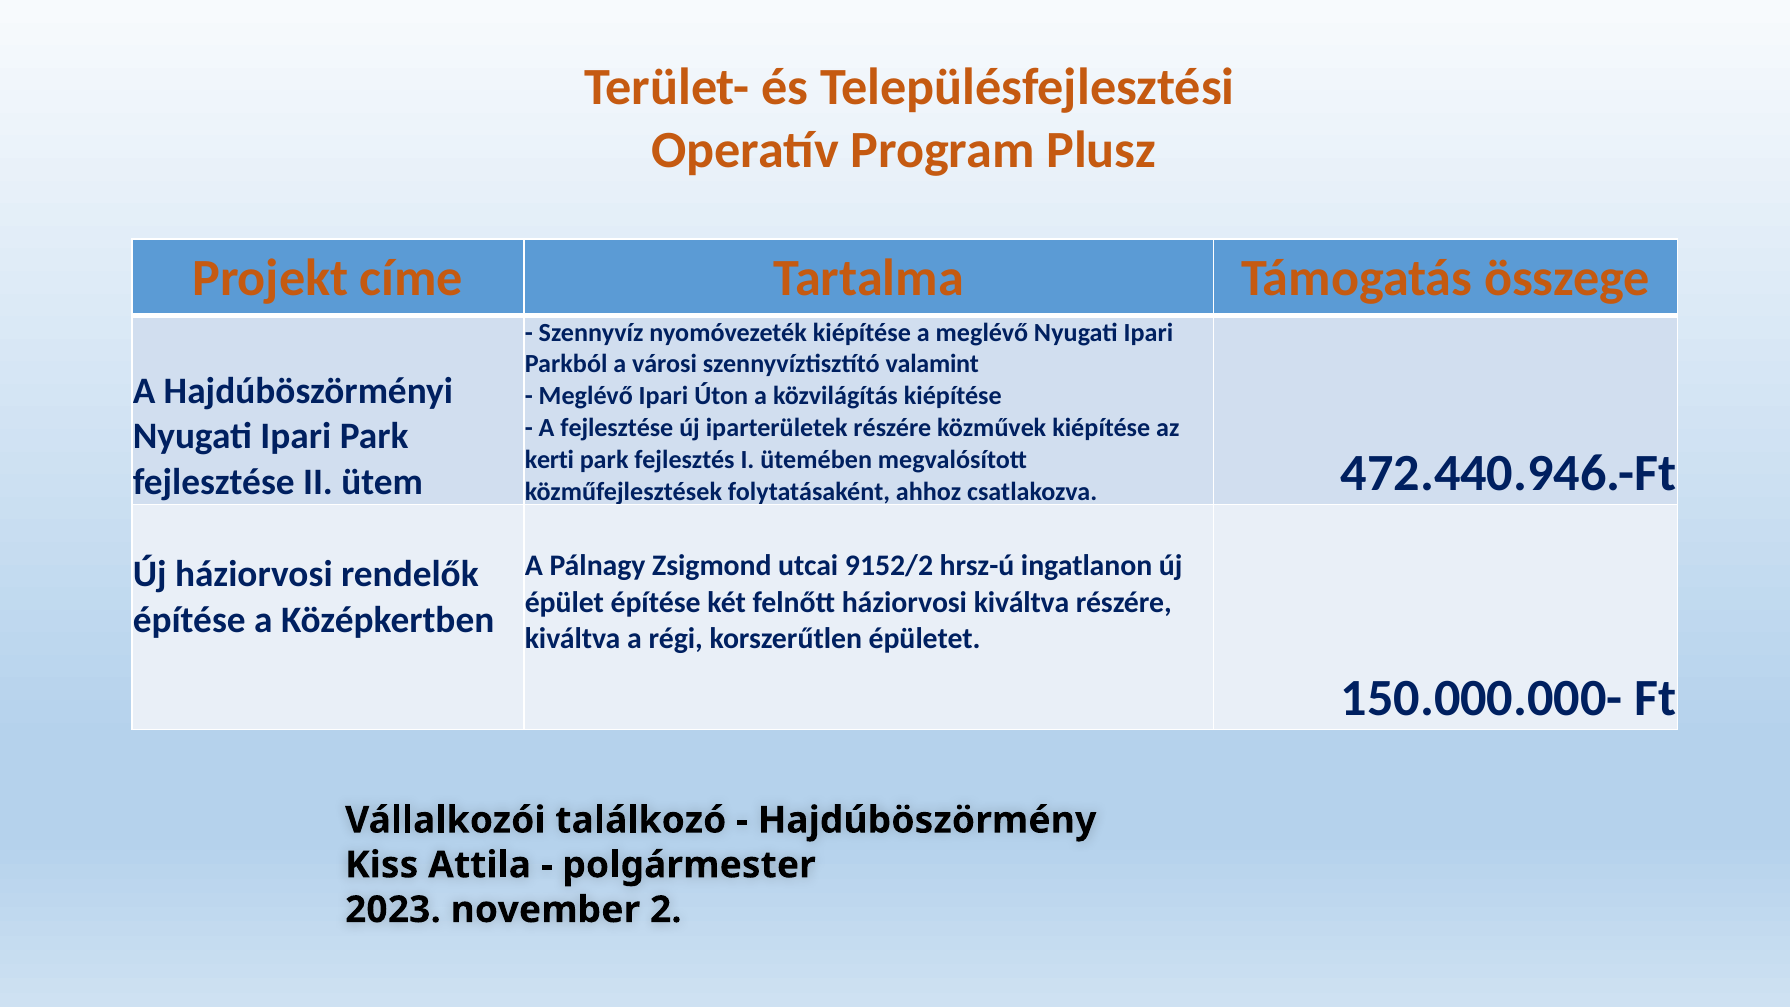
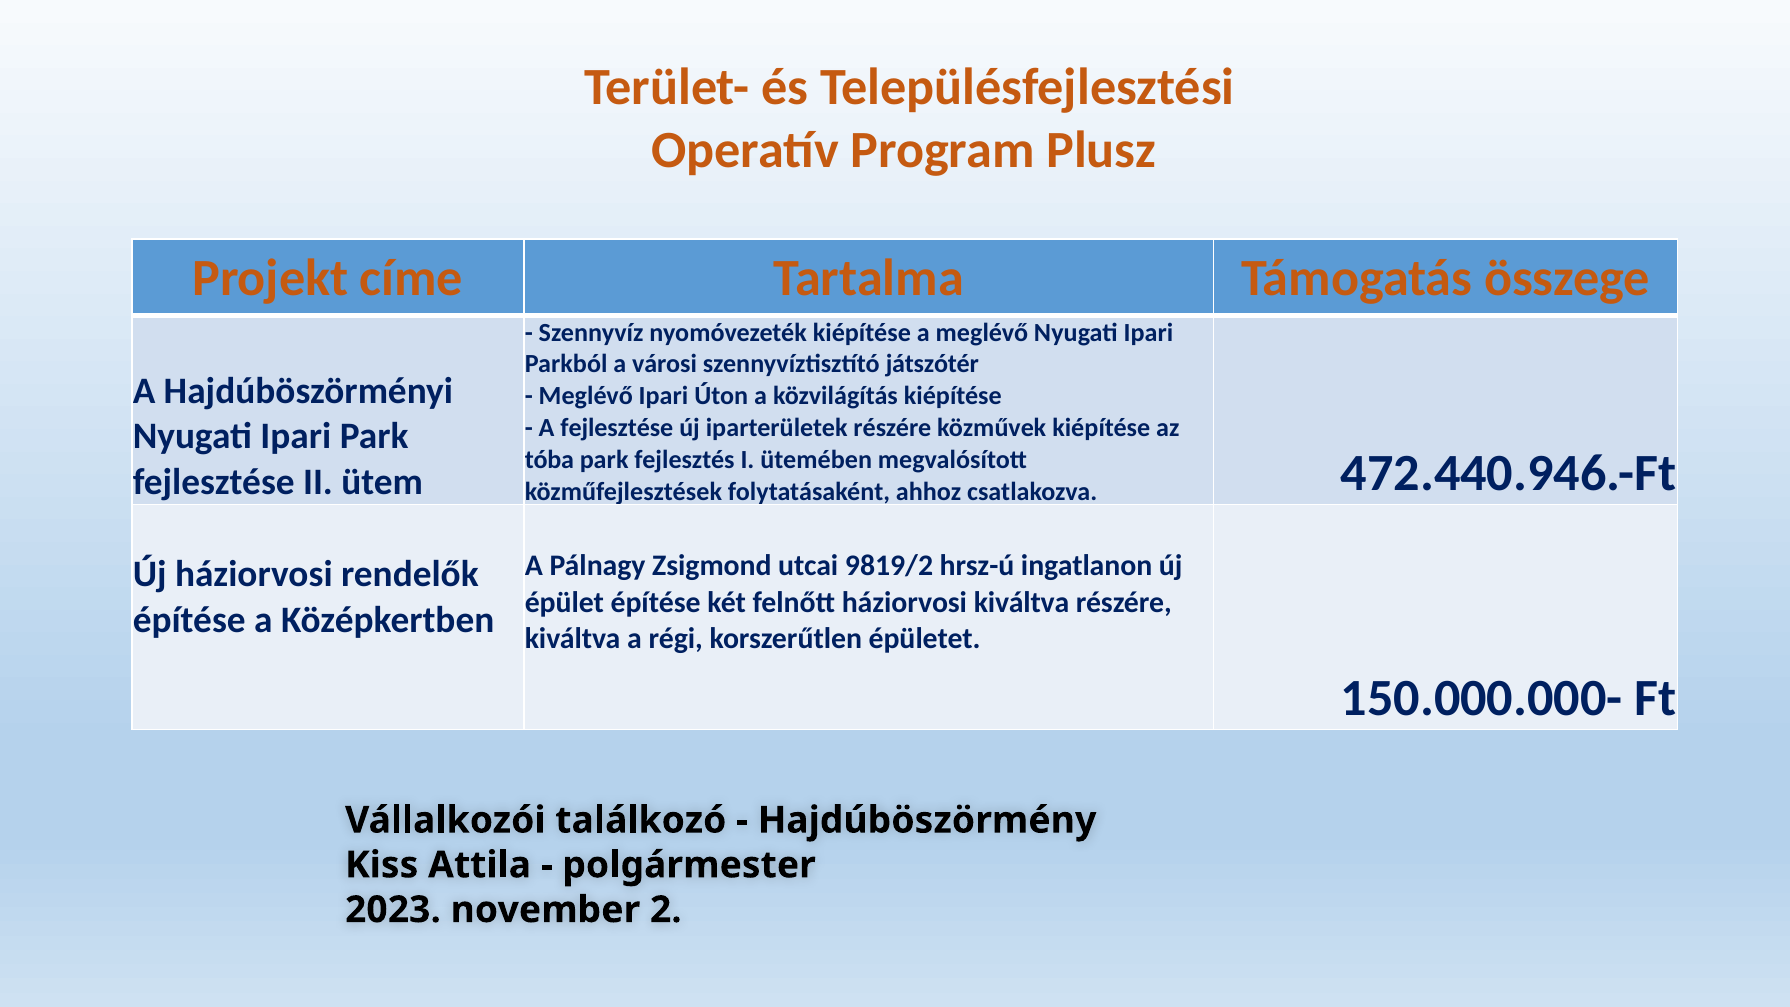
valamint: valamint -> játszótér (932, 364)
kerti: kerti -> tóba (549, 460)
9152/2: 9152/2 -> 9819/2 (889, 566)
